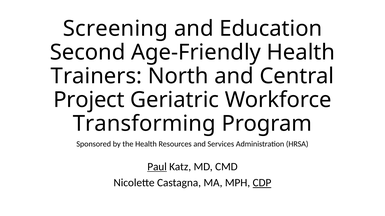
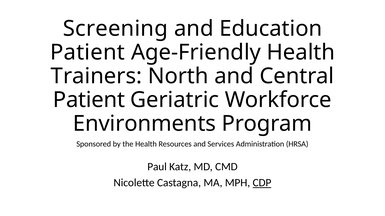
Second: Second -> Patient (87, 52)
Project: Project -> Patient (89, 100)
Transforming: Transforming -> Environments (144, 124)
Paul underline: present -> none (157, 167)
